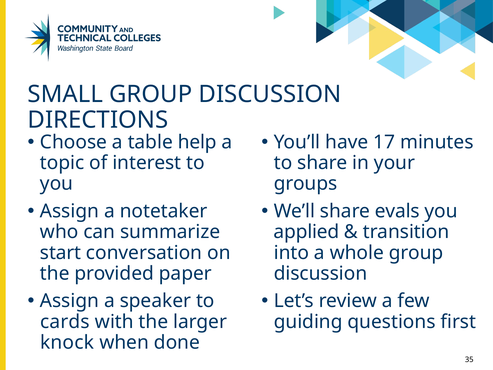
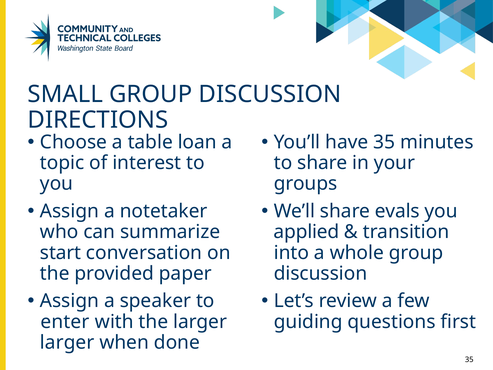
help: help -> loan (197, 142)
have 17: 17 -> 35 (384, 142)
cards: cards -> enter (65, 321)
knock: knock -> larger (67, 342)
